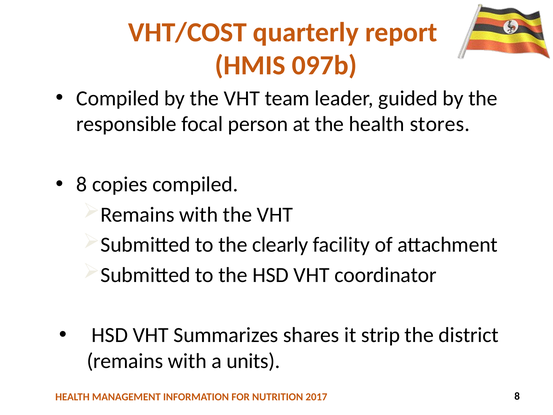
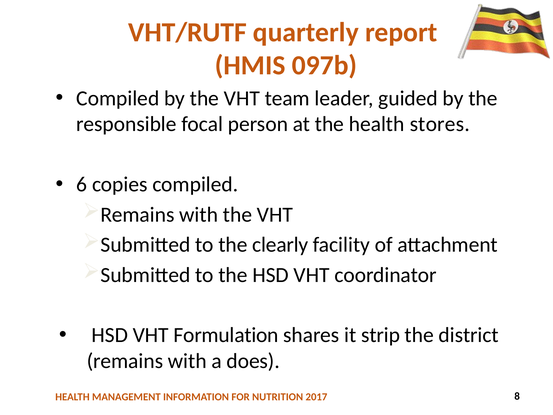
VHT/COST: VHT/COST -> VHT/RUTF (187, 32)
8: 8 -> 6 (82, 184)
Summarizes: Summarizes -> Formulation (226, 335)
units: units -> does (253, 361)
